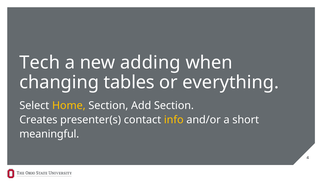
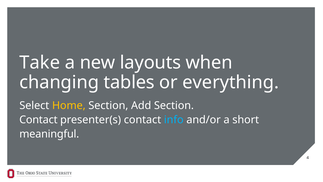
Tech: Tech -> Take (40, 63)
adding: adding -> layouts (150, 63)
Creates: Creates -> Contact (38, 120)
info colour: yellow -> light blue (174, 120)
